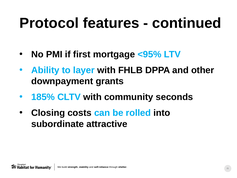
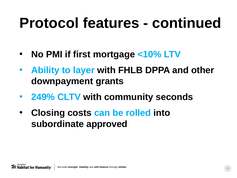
<95%: <95% -> <10% (150, 54)
185%: 185% -> 249% (43, 97)
attractive: attractive -> approved (107, 124)
